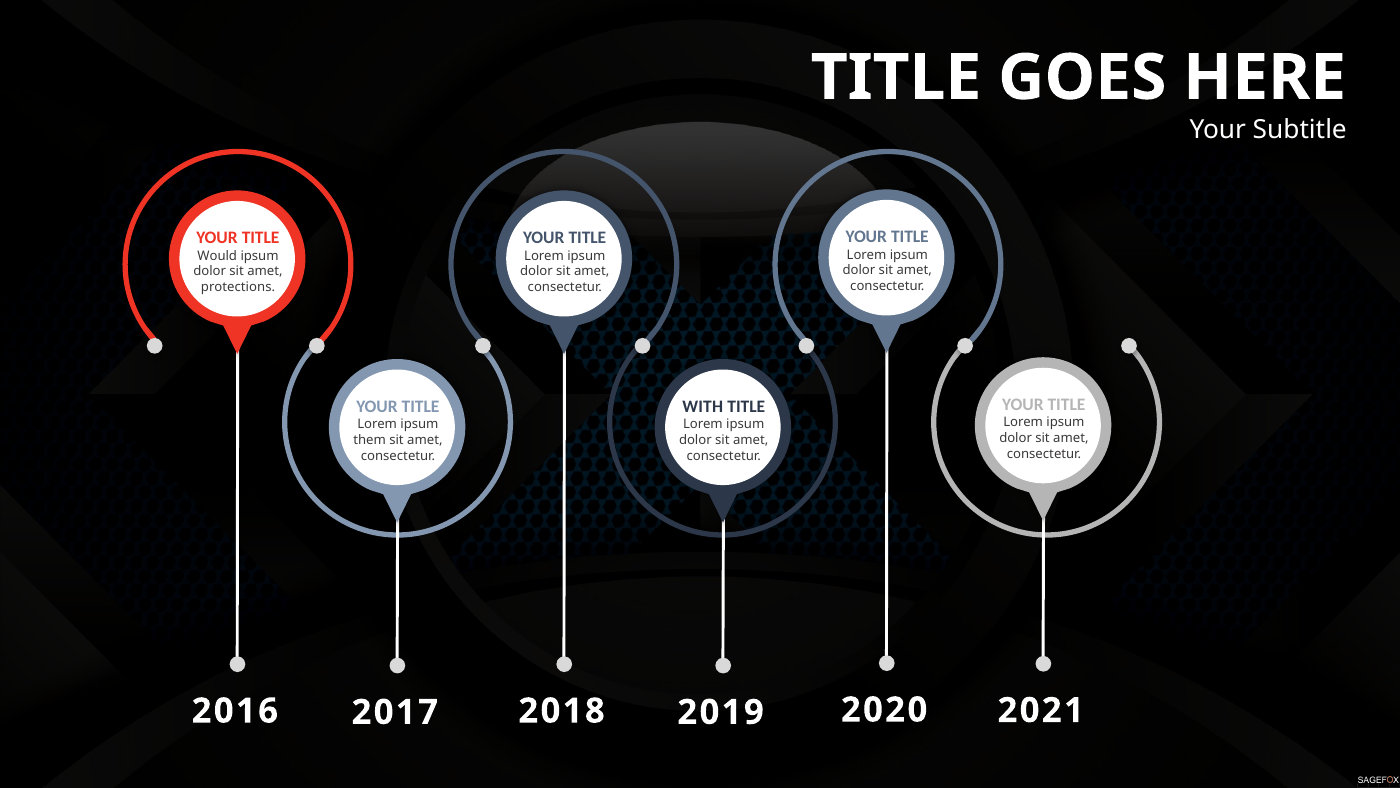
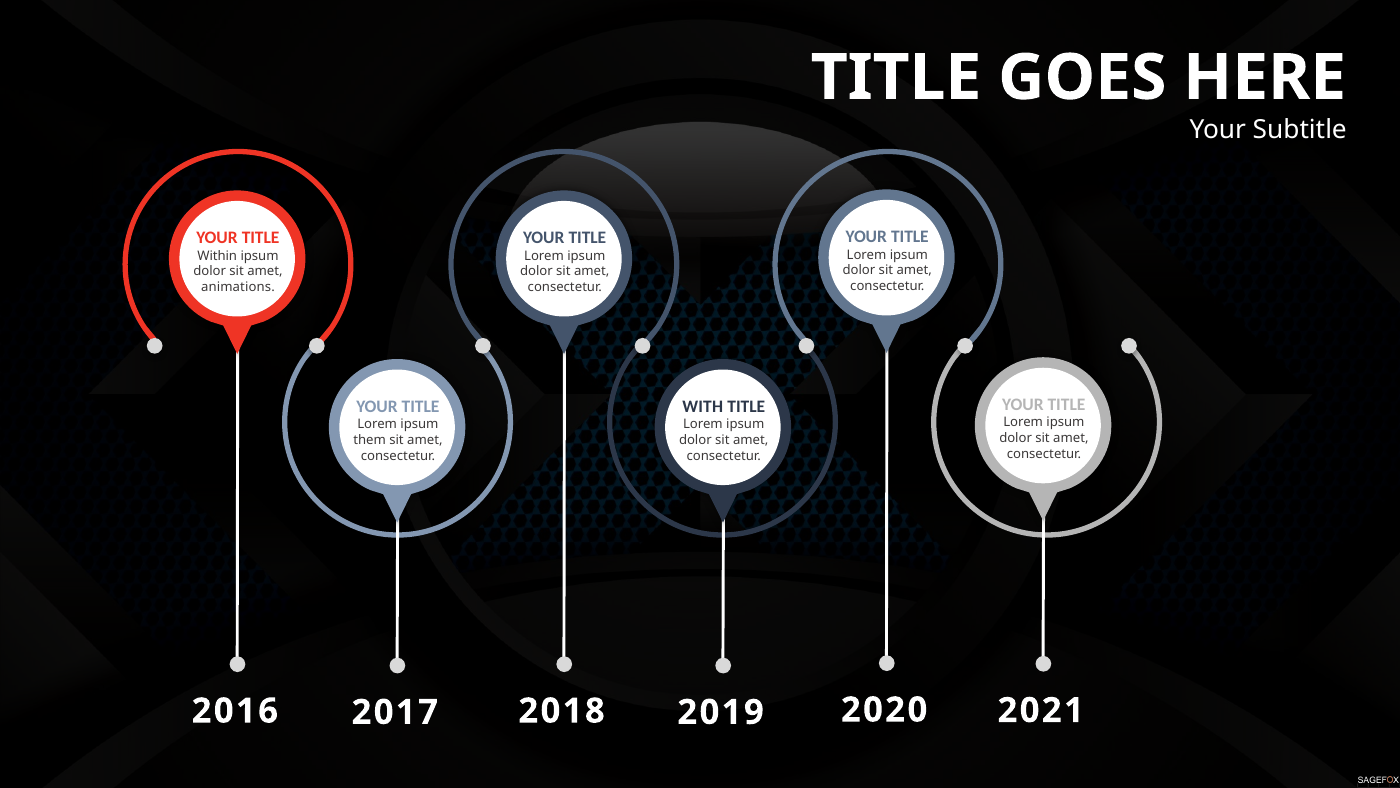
Would: Would -> Within (217, 256)
protections: protections -> animations (238, 287)
